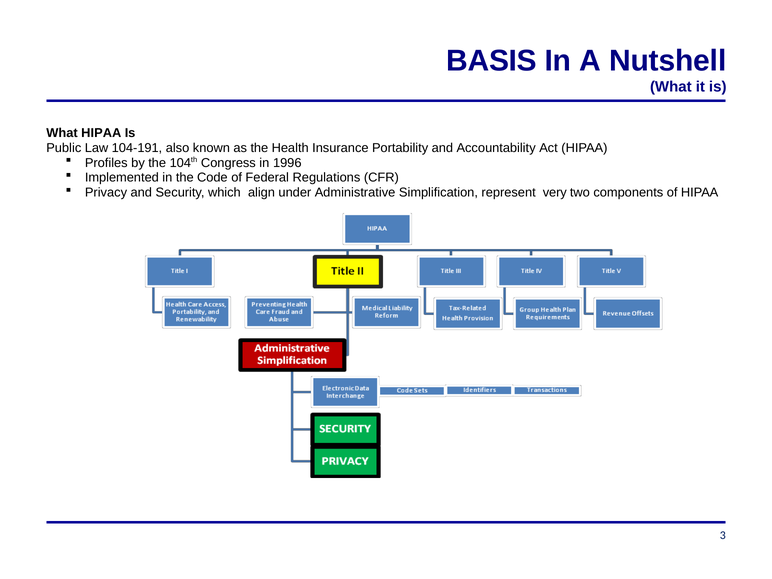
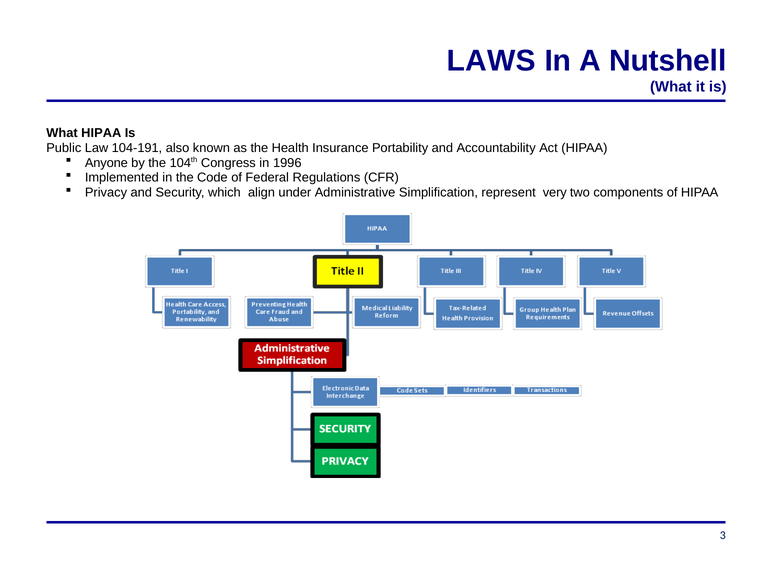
BASIS: BASIS -> LAWS (491, 61)
Profiles: Profiles -> Anyone (106, 163)
